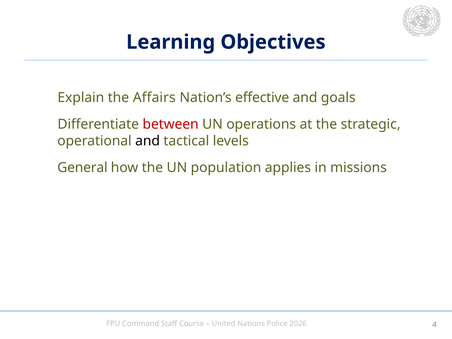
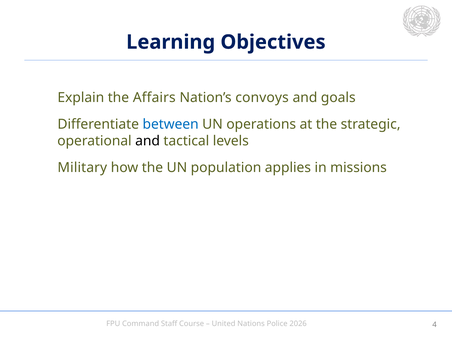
effective: effective -> convoys (262, 97)
between colour: red -> blue (171, 124)
General: General -> Military (82, 168)
